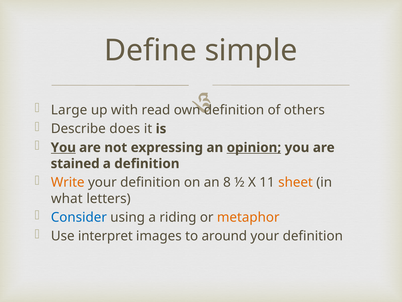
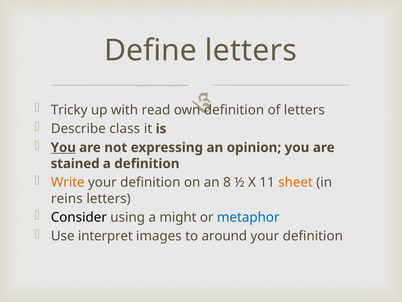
Define simple: simple -> letters (251, 50)
Large: Large -> Tricky (69, 110)
of others: others -> letters (304, 110)
does: does -> class (125, 129)
opinion underline: present -> none (254, 147)
what: what -> reins (67, 198)
Consider colour: blue -> black (79, 217)
riding: riding -> might (178, 217)
metaphor colour: orange -> blue (248, 217)
